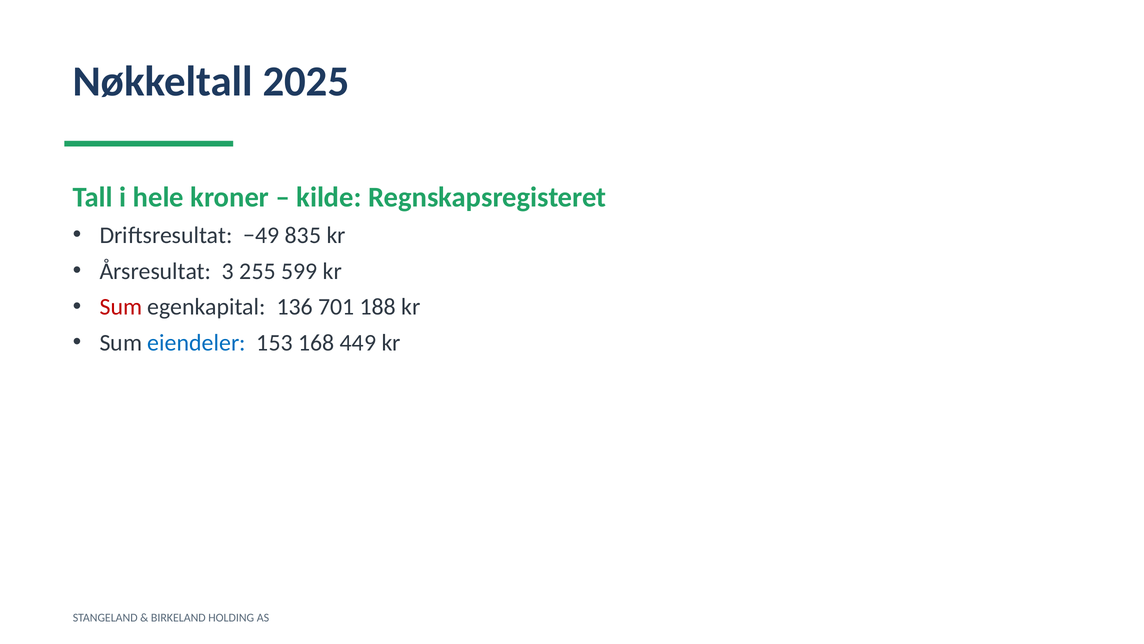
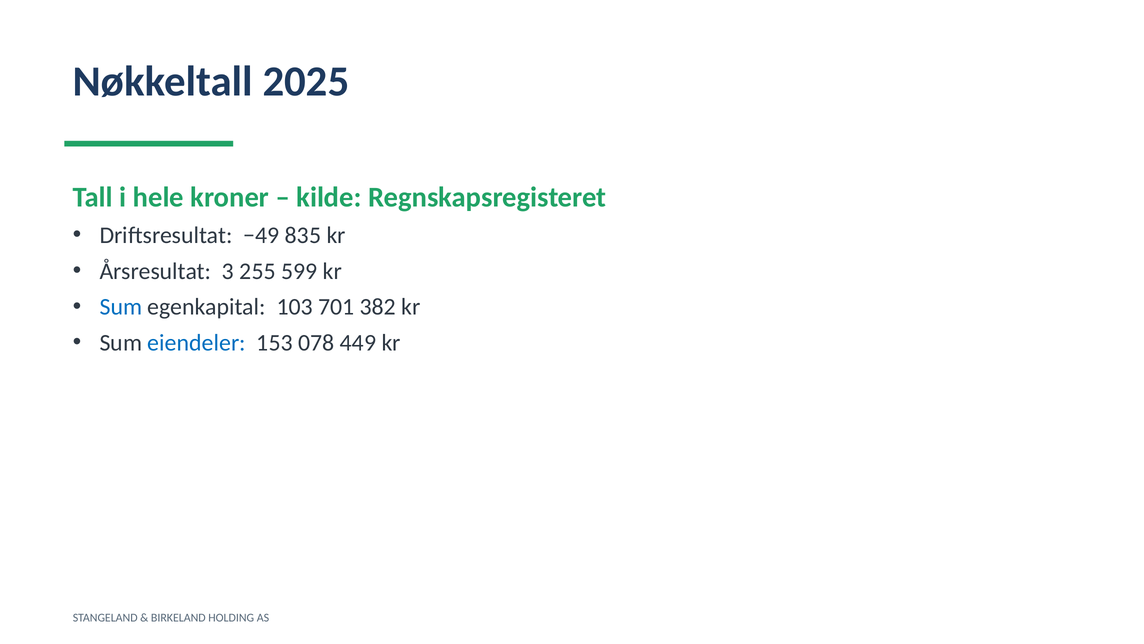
Sum colour: red -> blue (121, 307)
136: 136 -> 103 (295, 307)
188: 188 -> 382 (378, 307)
168: 168 -> 078 (316, 343)
